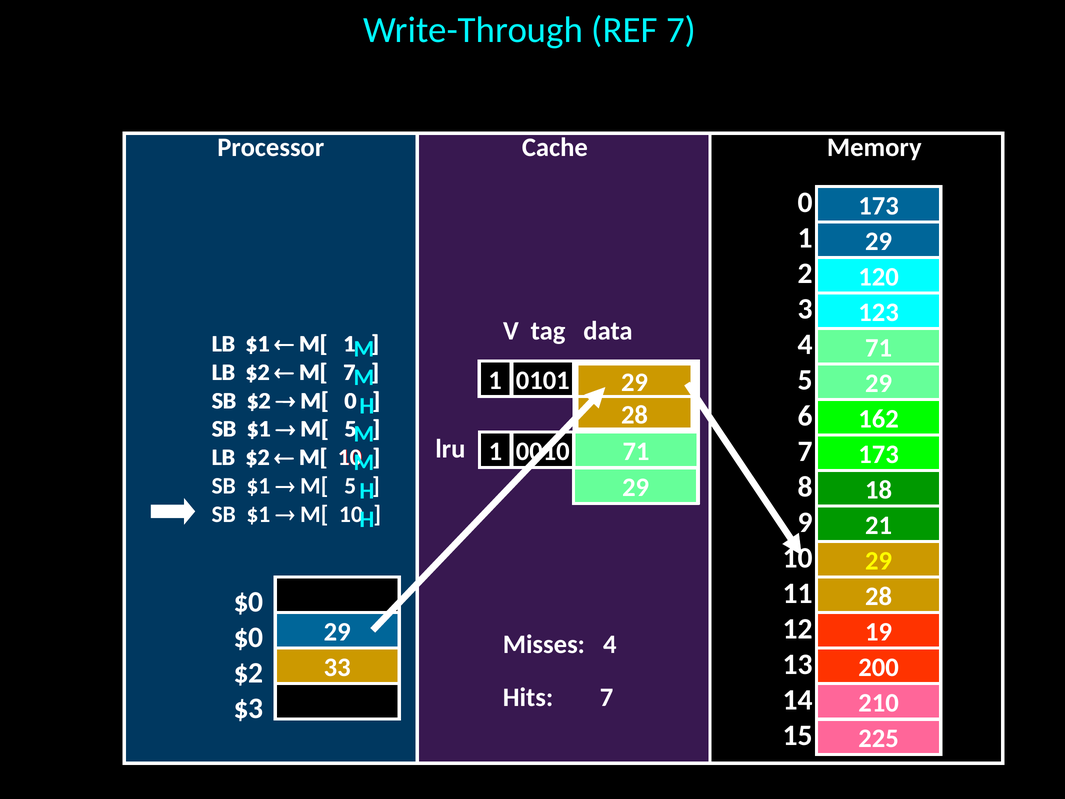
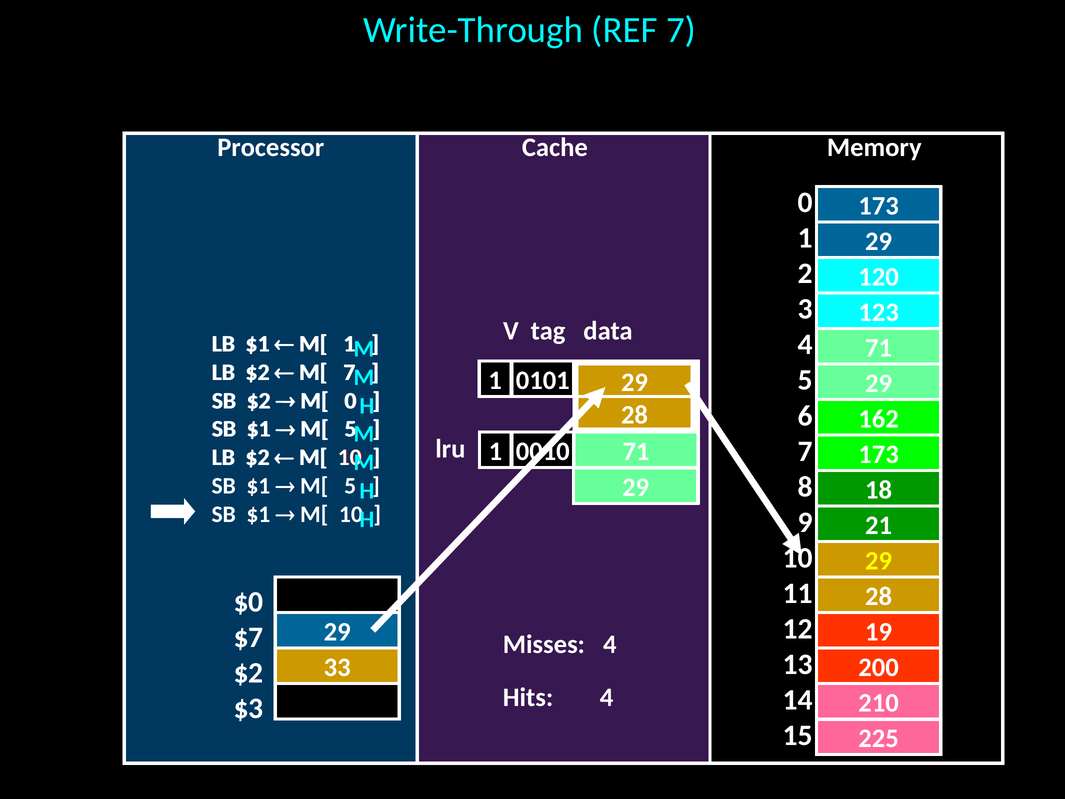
$0: $0 -> $7 (248, 637)
Hits 7: 7 -> 4 (607, 697)
